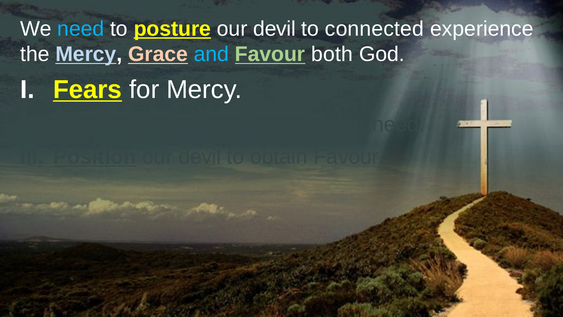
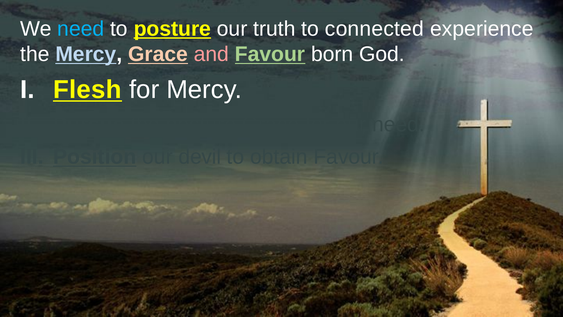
posture our devil: devil -> truth (274, 29)
and colour: light blue -> pink (211, 54)
both: both -> born (332, 54)
Fears: Fears -> Flesh (87, 90)
